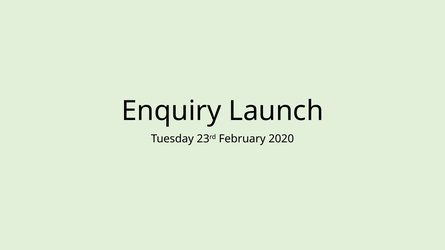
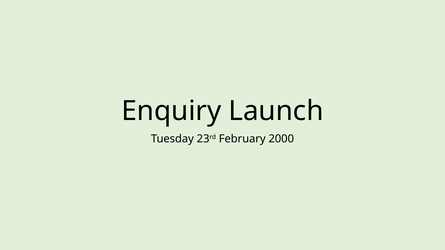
2020: 2020 -> 2000 (281, 139)
